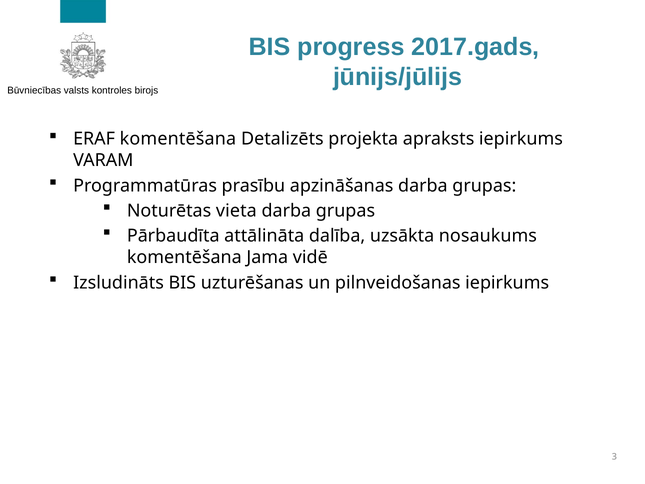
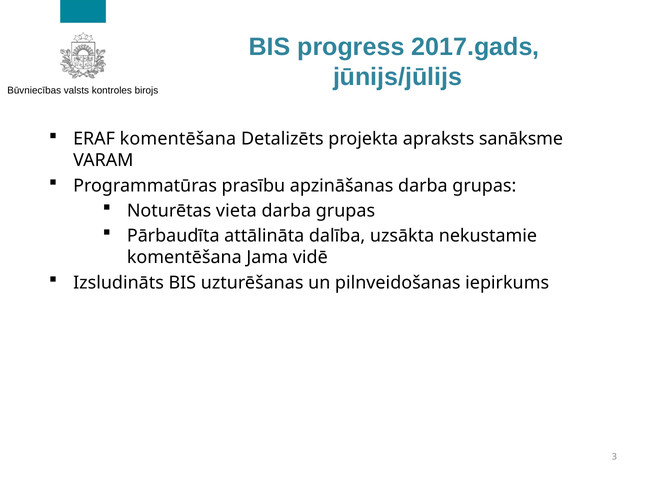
apraksts iepirkums: iepirkums -> sanāksme (521, 139)
nosaukums: nosaukums -> nekustamie (488, 236)
